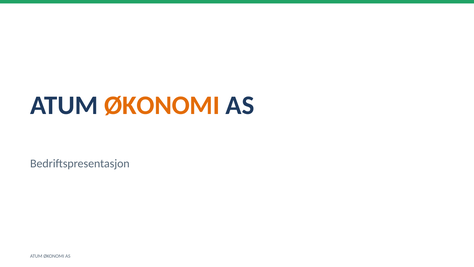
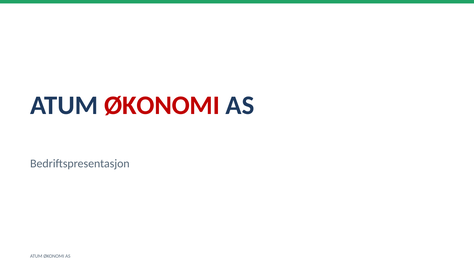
ØKONOMI colour: orange -> red (162, 105)
